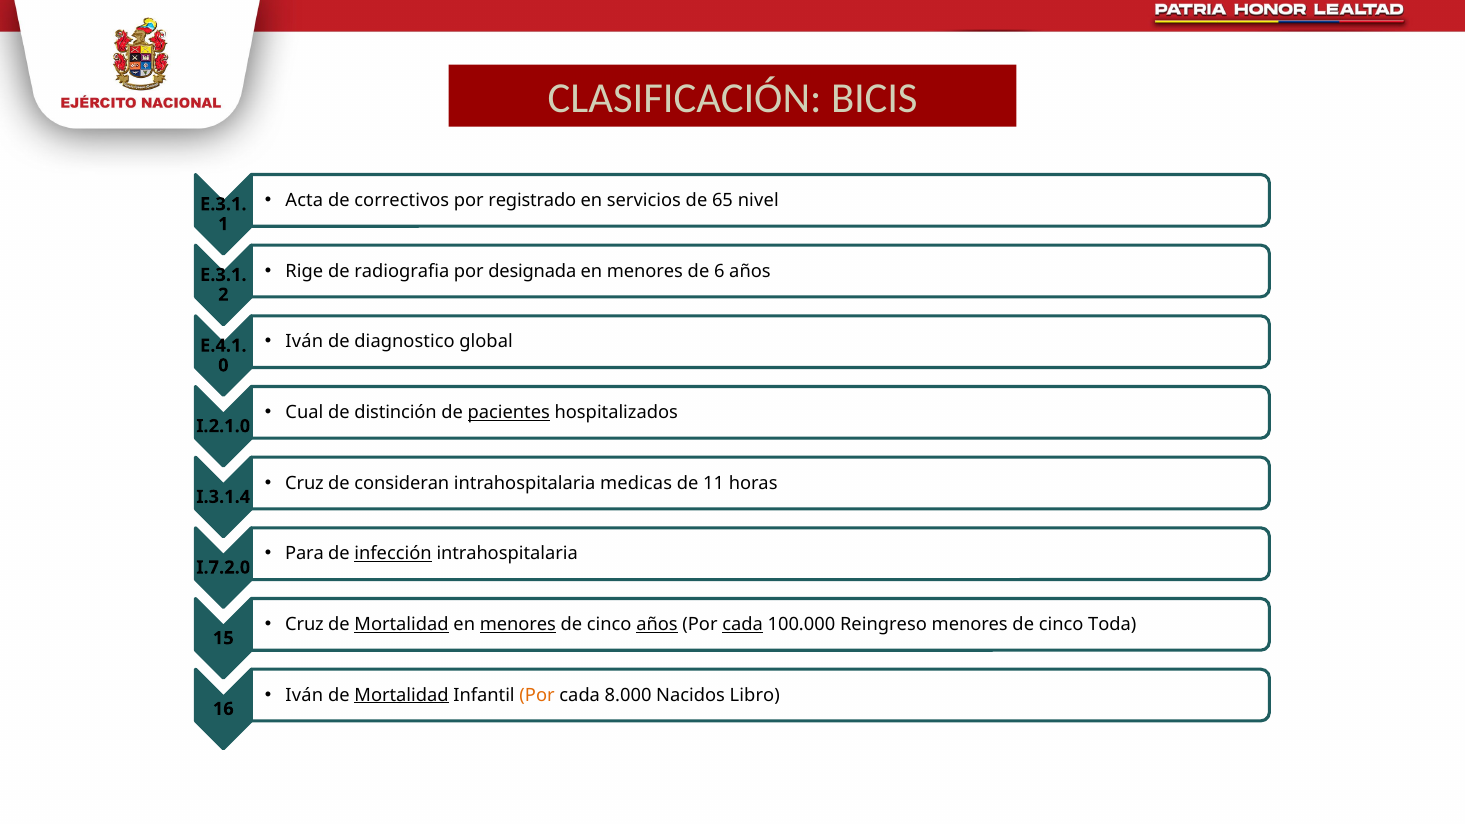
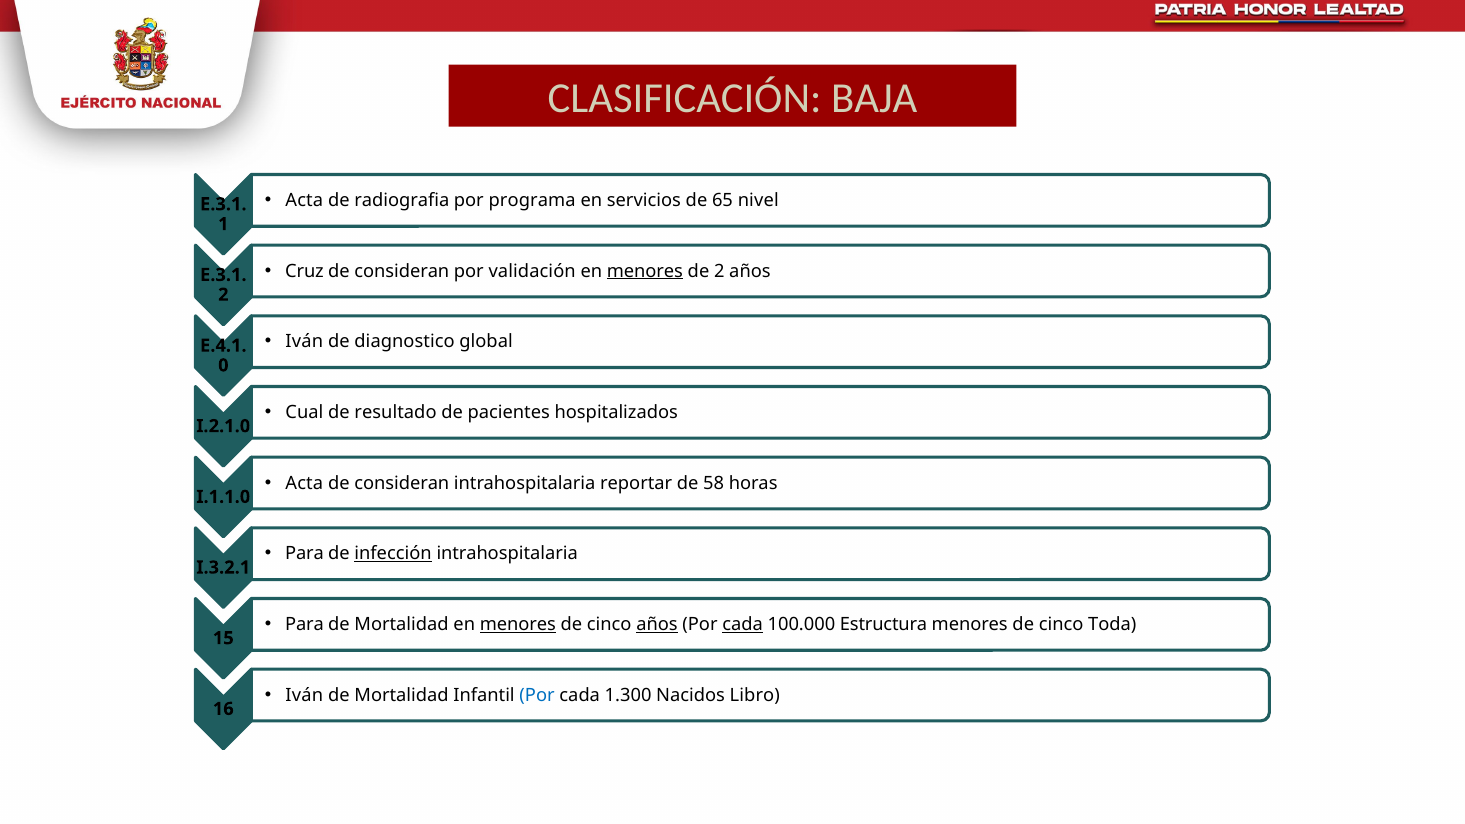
BICIS: BICIS -> BAJA (874, 99)
correctivos: correctivos -> radiografia (402, 200)
registrado: registrado -> programa (532, 200)
Rige: Rige -> Cruz (304, 271)
radiografia: radiografia -> consideran (402, 271)
designada: designada -> validación (532, 271)
menores underline: none -> present (645, 271)
de 6: 6 -> 2 (719, 271)
distinción: distinción -> resultado (396, 412)
pacientes underline: present -> none (509, 412)
Cruz: Cruz -> Acta (304, 483)
medicas: medicas -> reportar (636, 483)
11: 11 -> 58 (714, 483)
I.3.1.4: I.3.1.4 -> I.1.1.0 (223, 497)
I.7.2.0: I.7.2.0 -> I.3.2.1 (223, 568)
Cruz: Cruz -> Para (304, 624)
Mortalidad underline: present -> none (402, 624)
Reingreso: Reingreso -> Estructura (884, 624)
Mortalidad underline: present -> none (402, 695)
Por colour: orange -> blue (537, 695)
8.000: 8.000 -> 1.300 (628, 695)
